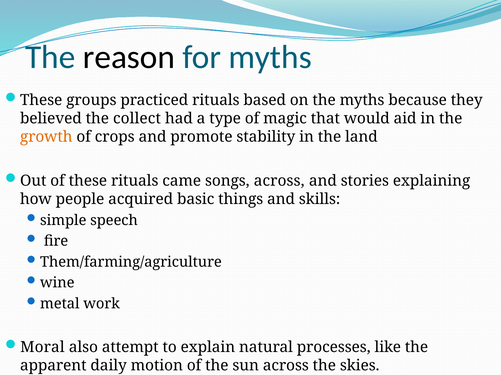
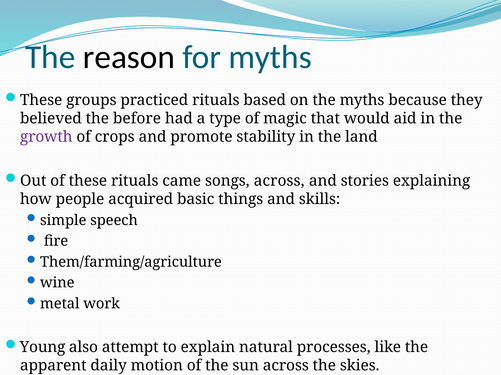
collect: collect -> before (137, 119)
growth colour: orange -> purple (46, 137)
Moral: Moral -> Young (43, 348)
